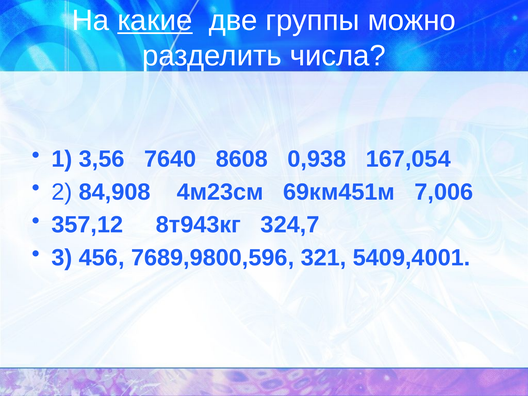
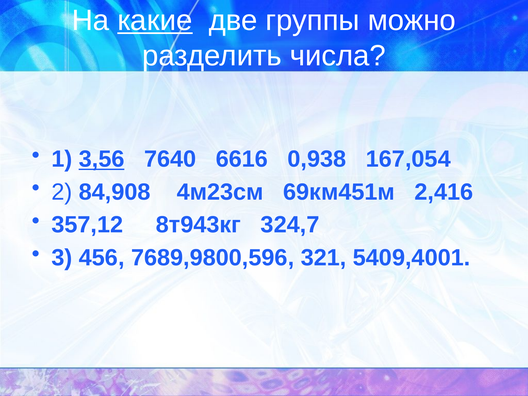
3,56 underline: none -> present (102, 159)
8608: 8608 -> 6616 (242, 159)
7,006: 7,006 -> 2,416 (444, 192)
